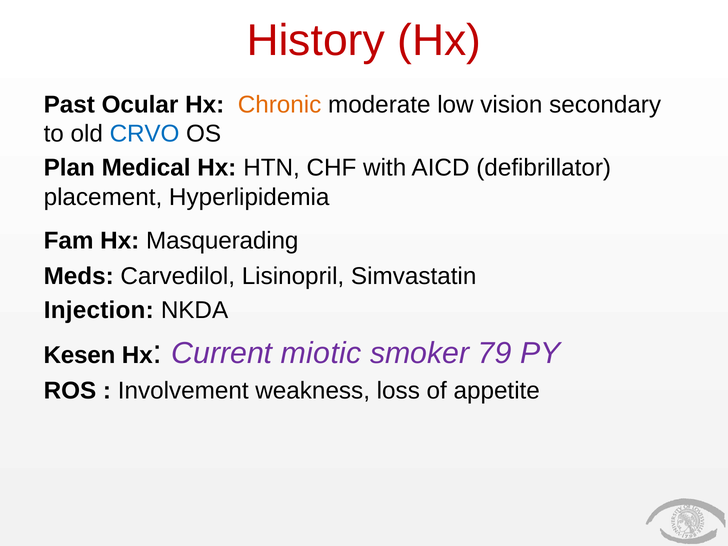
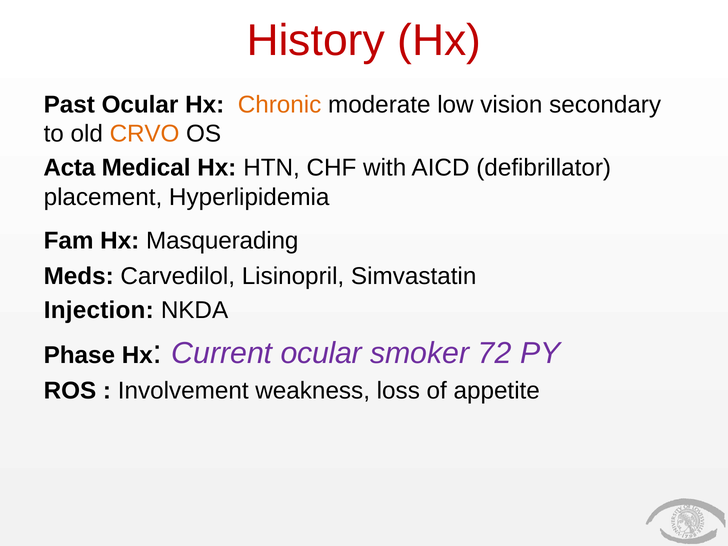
CRVO colour: blue -> orange (145, 134)
Plan: Plan -> Acta (69, 168)
Kesen: Kesen -> Phase (79, 355)
Current miotic: miotic -> ocular (321, 353)
79: 79 -> 72 (495, 353)
